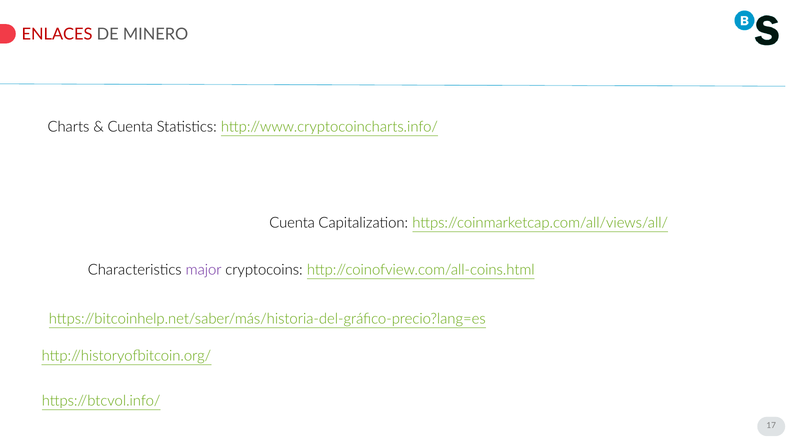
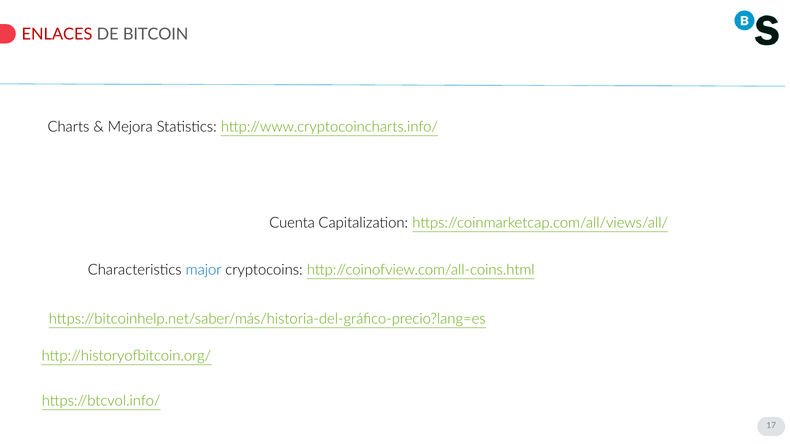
MINERO: MINERO -> BITCOIN (156, 35)
Cuenta: Cuenta -> Mejora (130, 127)
major colour: purple -> blue (204, 270)
